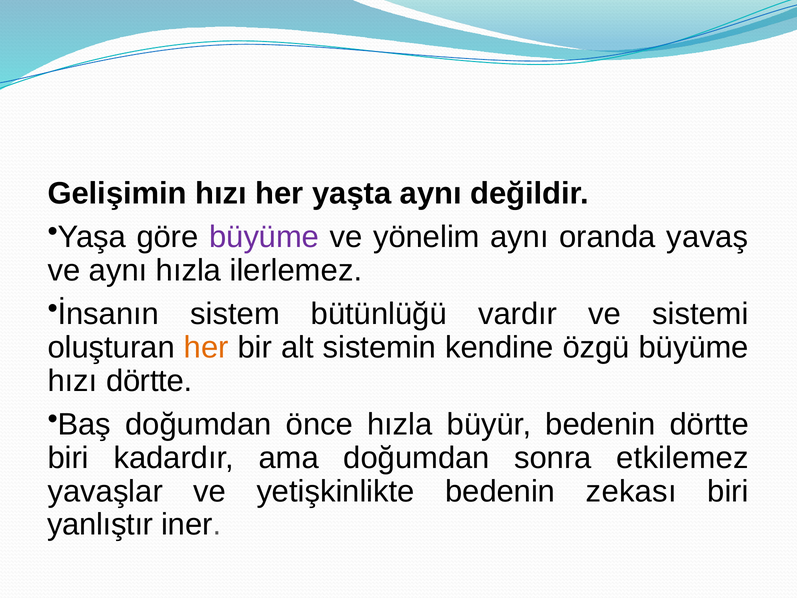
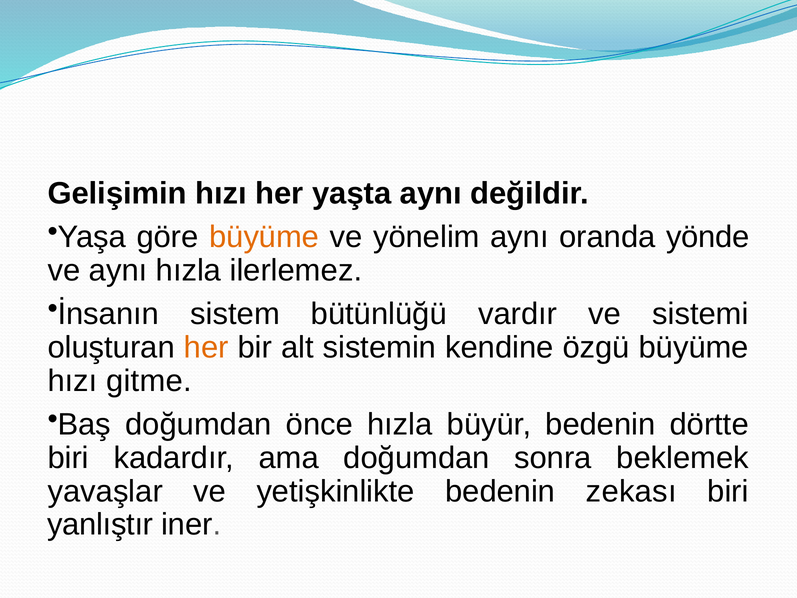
büyüme colour: purple -> orange (264, 237)
yavaş: yavaş -> yönde (708, 237)
hızı dörtte: dörtte -> gitme (149, 381)
etkilemez: etkilemez -> beklemek (683, 458)
